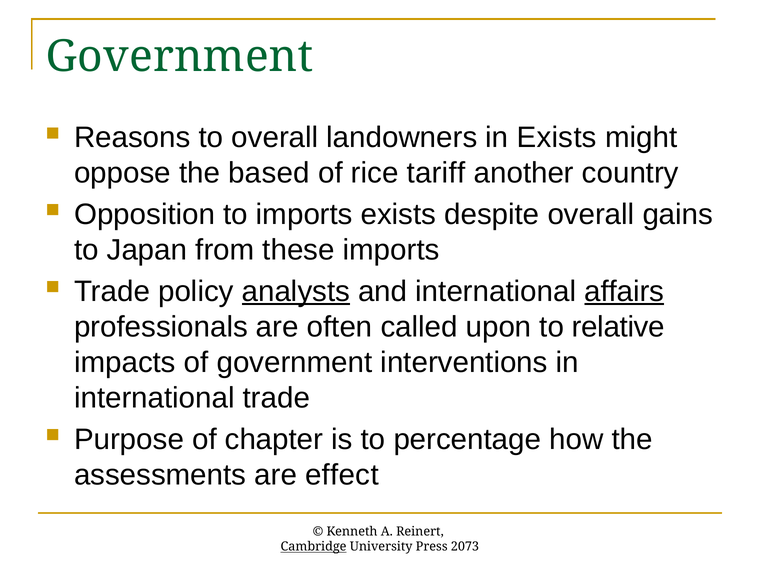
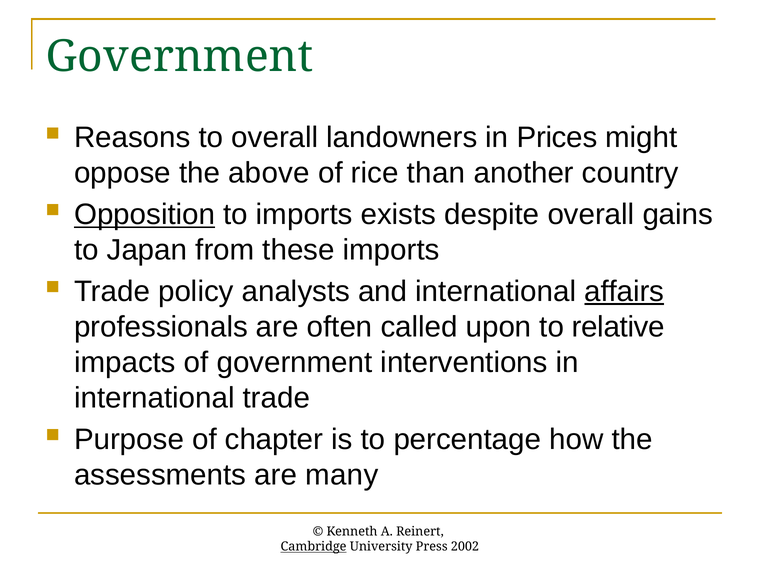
in Exists: Exists -> Prices (557, 138)
based: based -> above (269, 173)
tariff: tariff -> than (436, 173)
Opposition underline: none -> present (145, 215)
analysts underline: present -> none (296, 291)
effect: effect -> many (342, 475)
2073: 2073 -> 2002 (465, 547)
